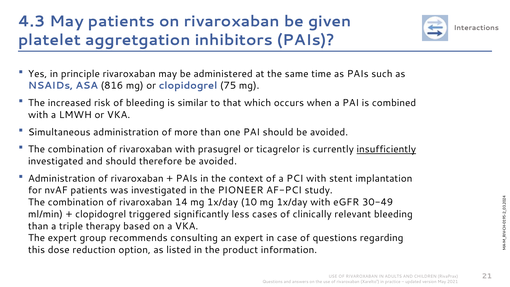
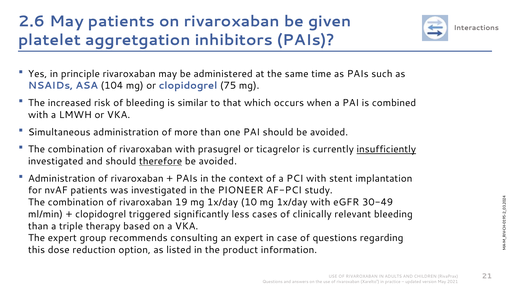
4.3: 4.3 -> 2.6 (32, 21)
816: 816 -> 104 (112, 86)
therefore underline: none -> present (161, 161)
14: 14 -> 19 (181, 202)
